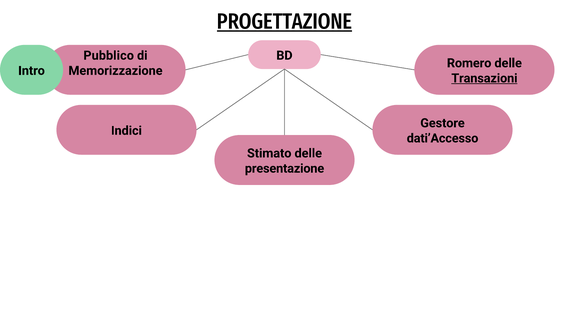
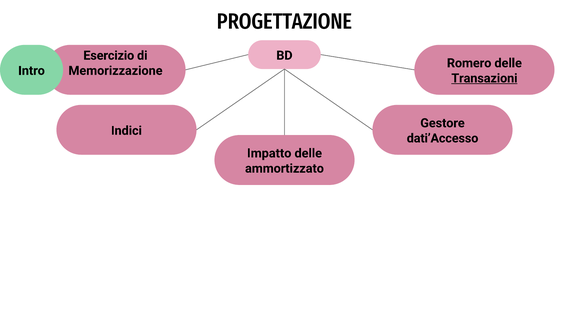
PROGETTAZIONE underline: present -> none (285, 21)
Pubblico: Pubblico -> Esercizio (109, 56)
Stimato: Stimato -> Impatto (269, 153)
presentazione: presentazione -> ammortizzato (284, 168)
